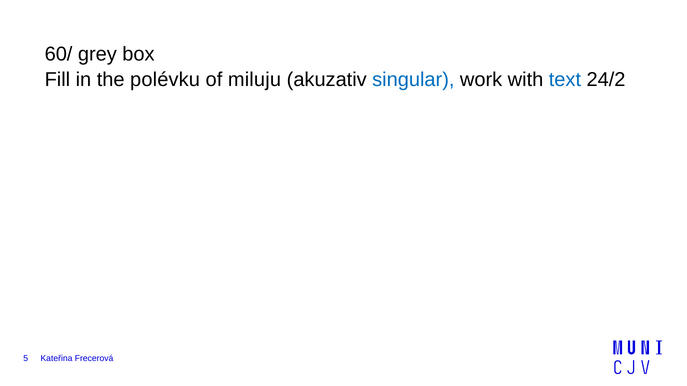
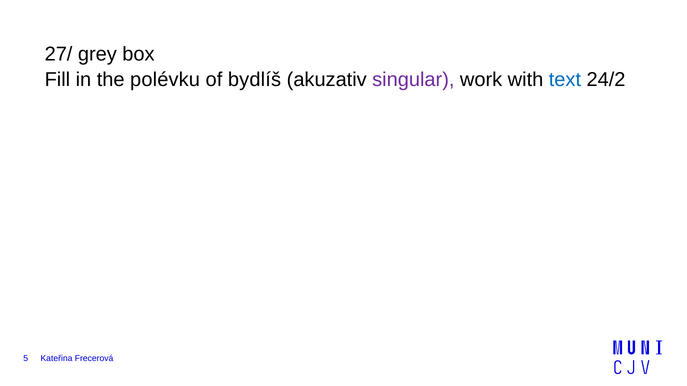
60/: 60/ -> 27/ (59, 54)
miluju: miluju -> bydlíš (254, 80)
singular colour: blue -> purple (413, 80)
